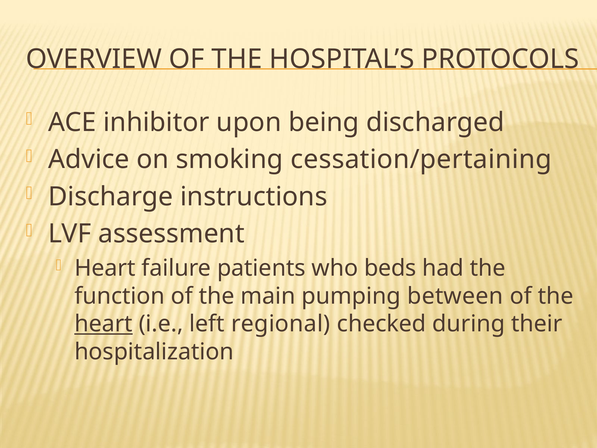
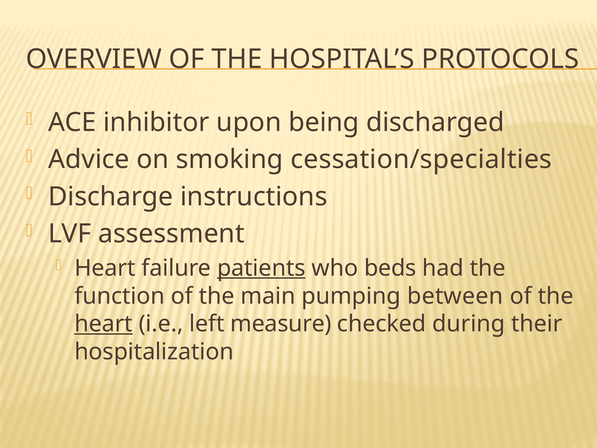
cessation/pertaining: cessation/pertaining -> cessation/specialties (421, 159)
patients underline: none -> present (261, 268)
regional: regional -> measure (281, 324)
